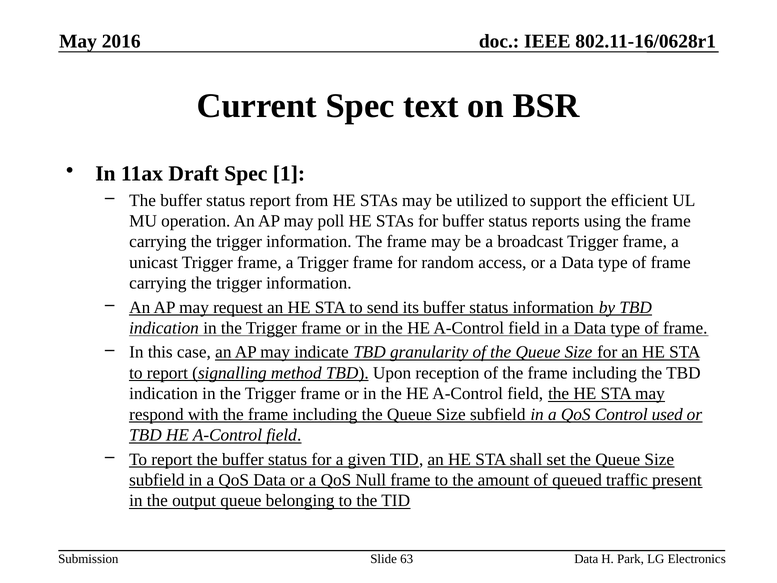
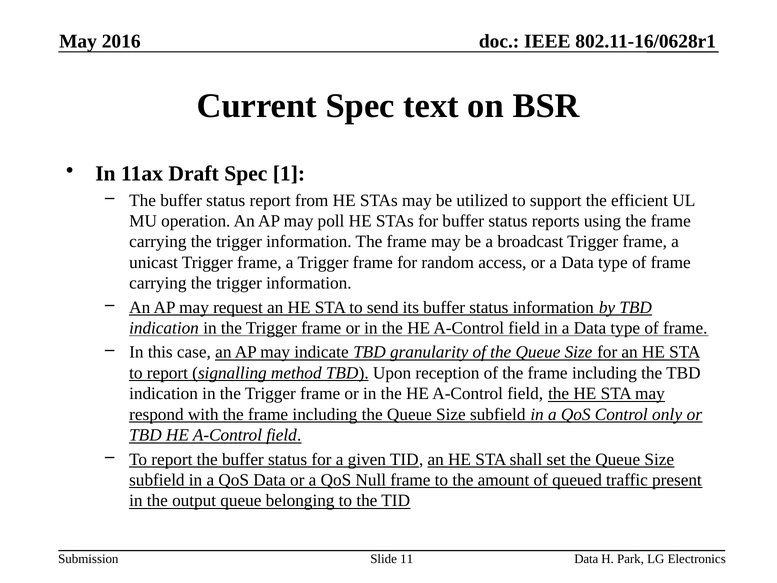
used: used -> only (667, 414)
63: 63 -> 11 (407, 559)
